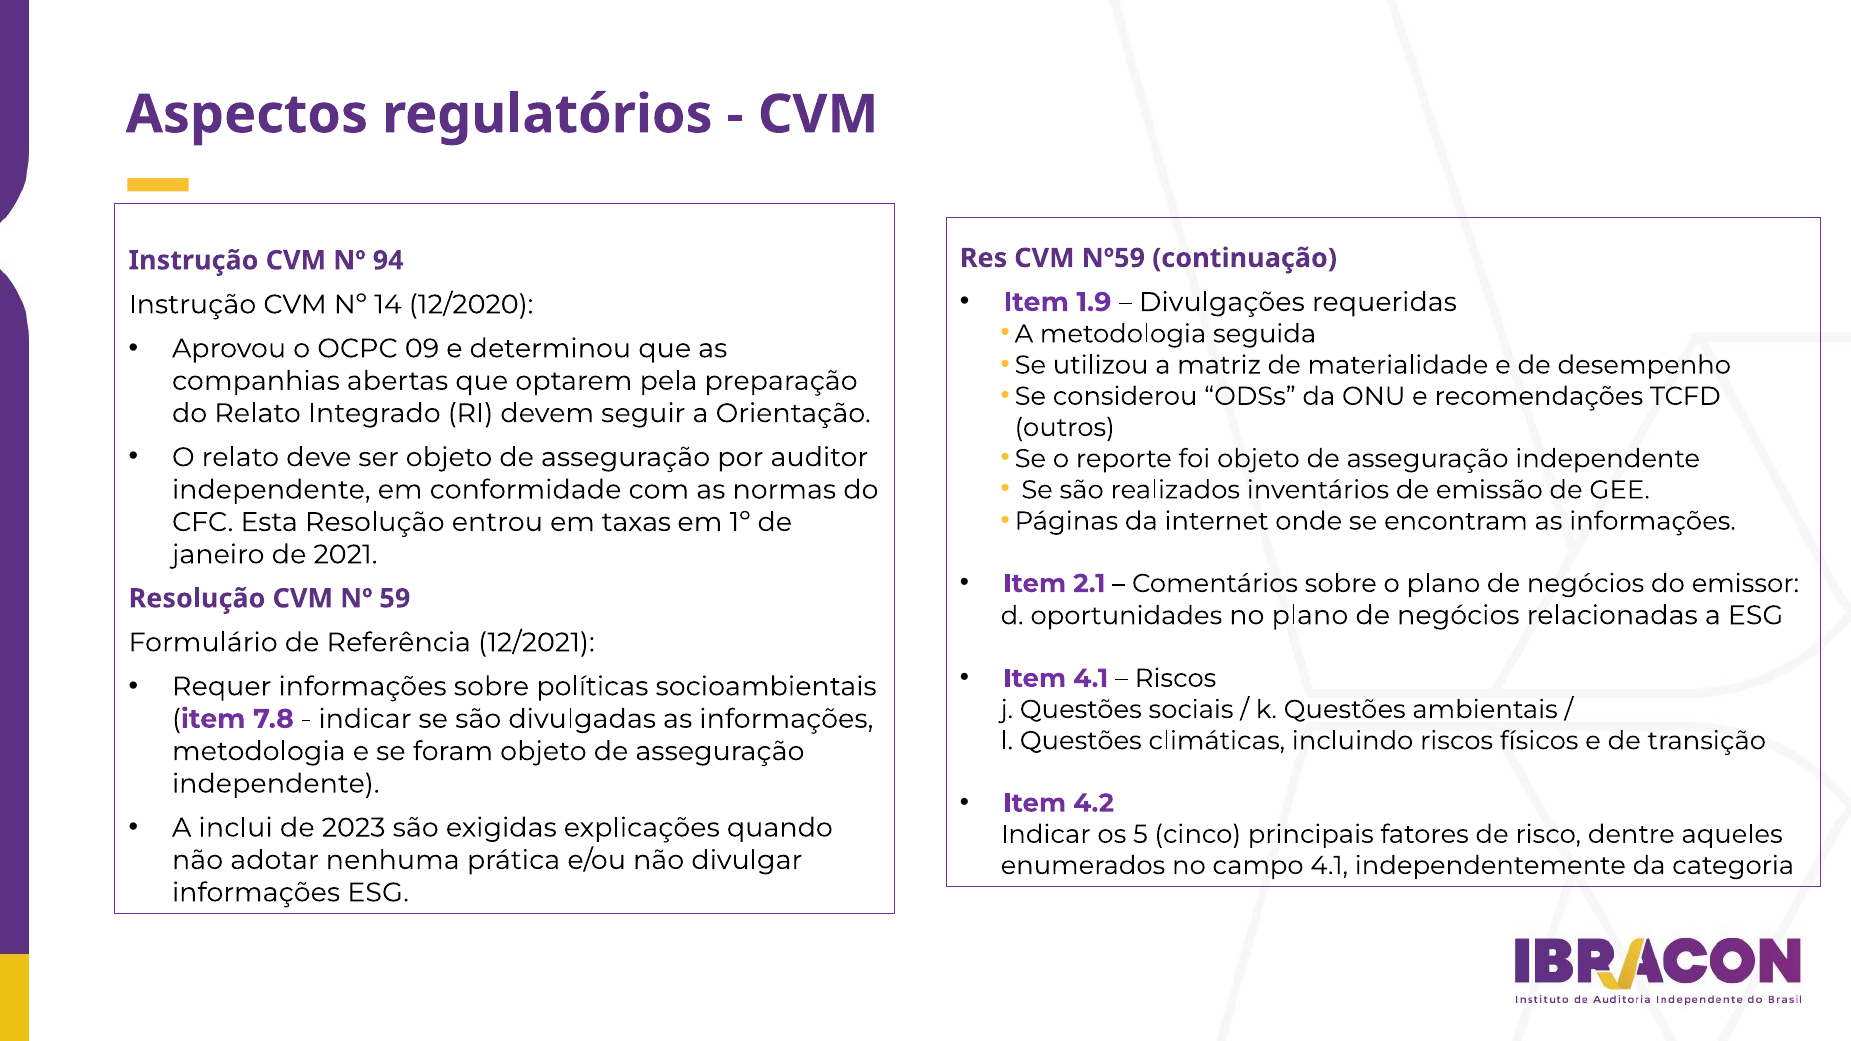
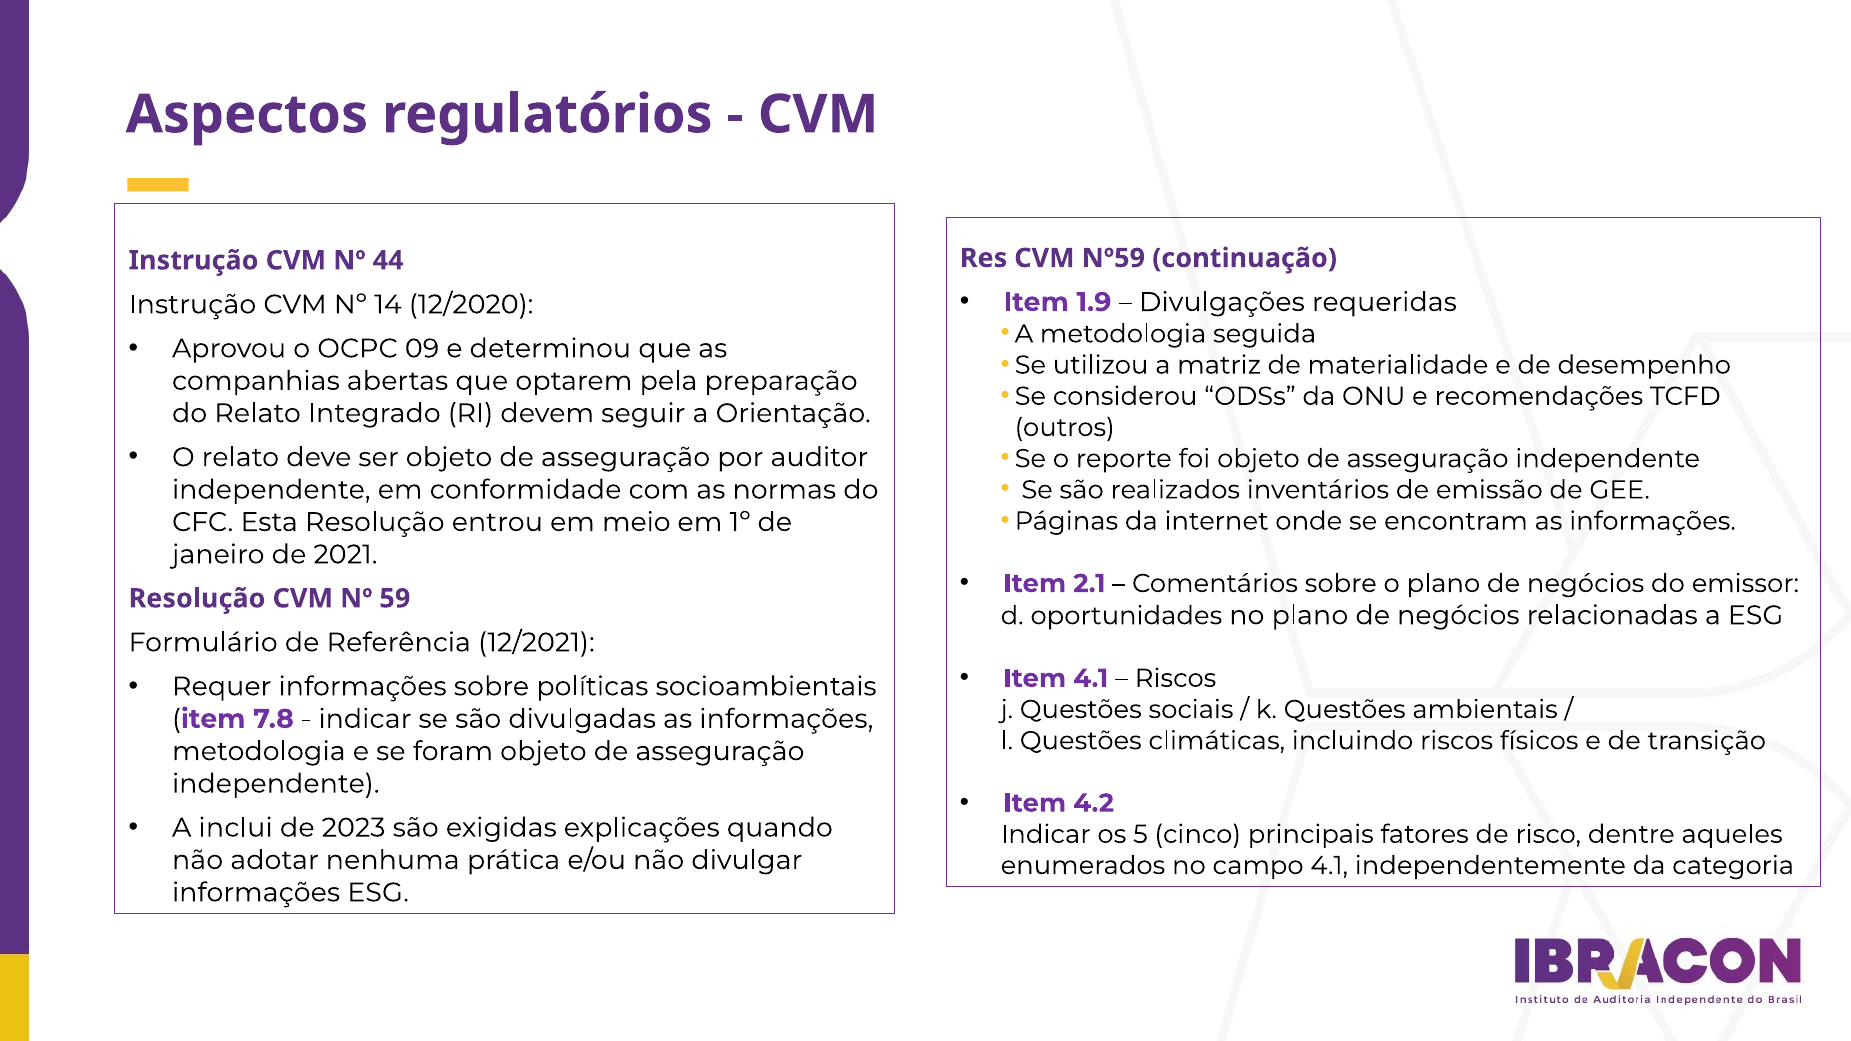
94: 94 -> 44 (388, 261)
taxas: taxas -> meio (636, 522)
